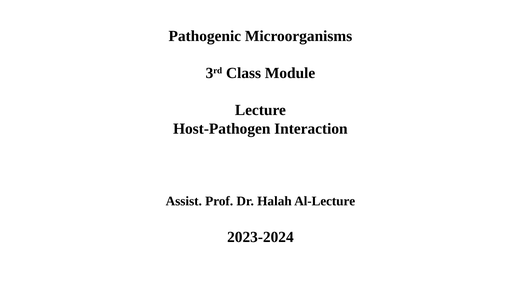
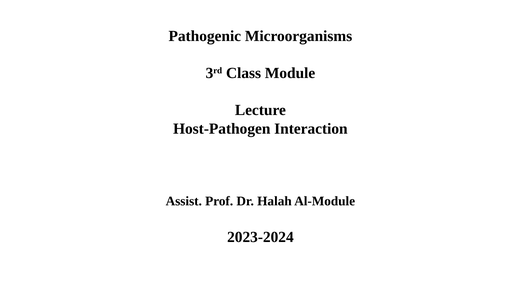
Al-Lecture: Al-Lecture -> Al-Module (325, 201)
